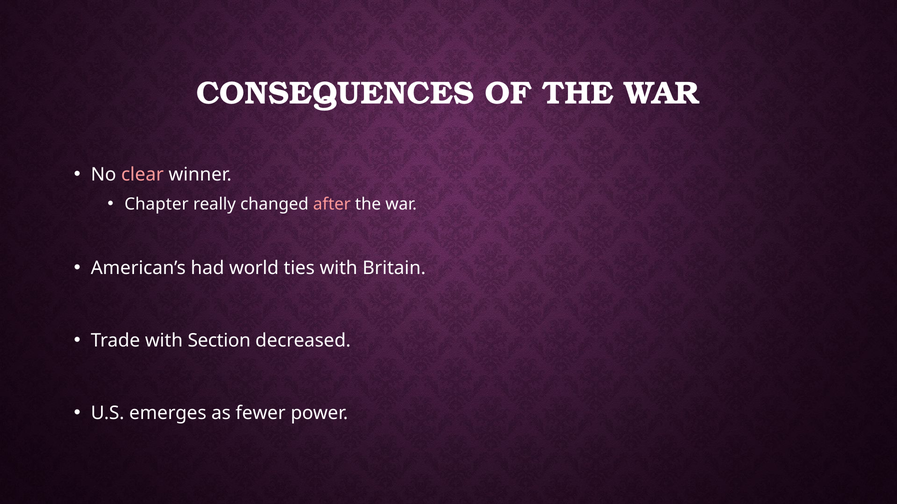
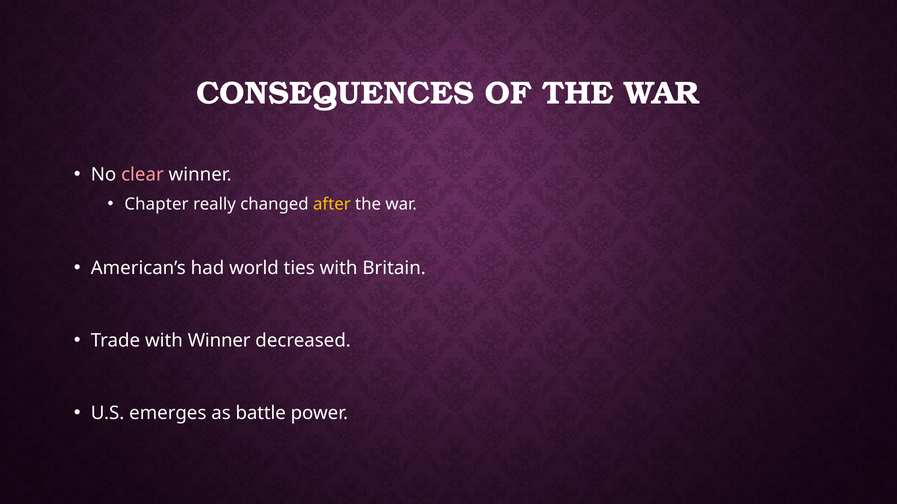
after colour: pink -> yellow (332, 204)
with Section: Section -> Winner (219, 341)
fewer: fewer -> battle (261, 414)
